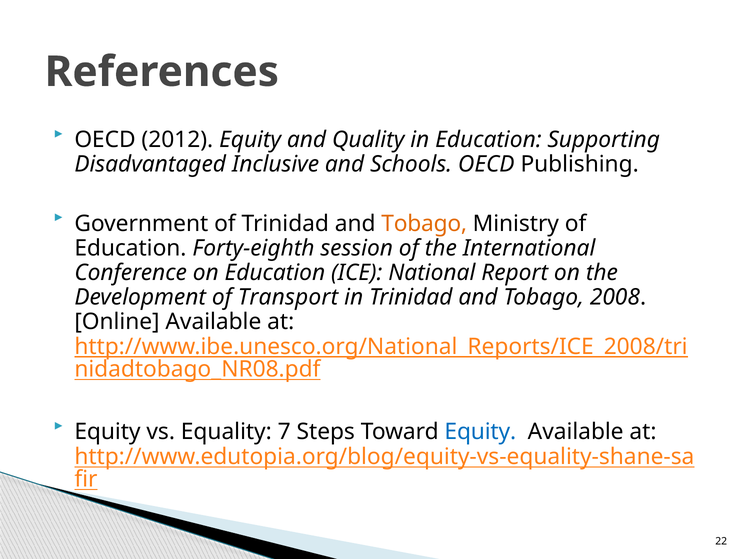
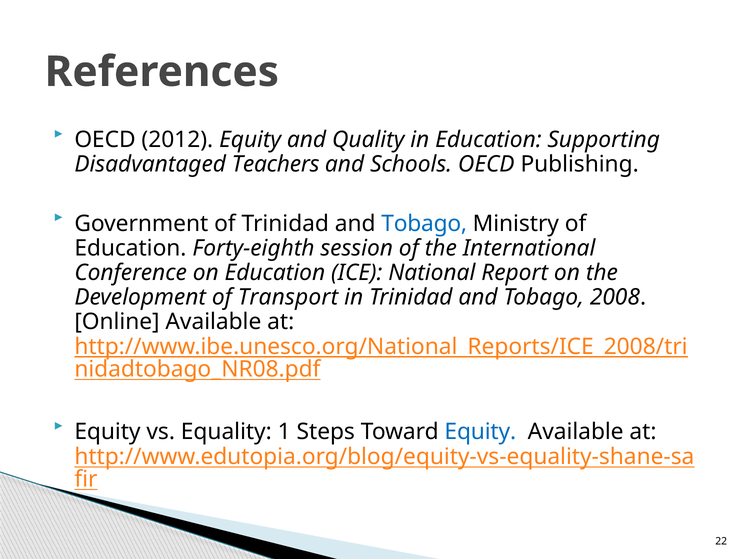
Inclusive: Inclusive -> Teachers (276, 164)
Tobago colour: orange -> blue (424, 223)
7: 7 -> 1 (284, 432)
